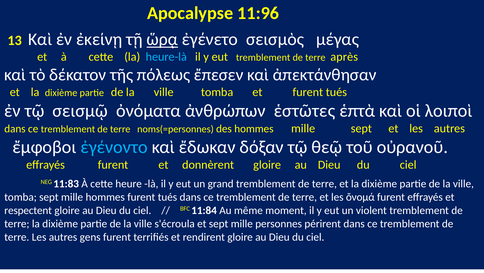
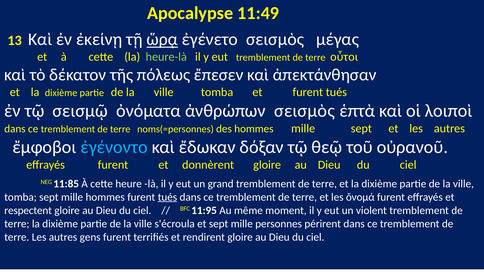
11:96: 11:96 -> 11:49 (258, 13)
heure-là colour: light blue -> light green (166, 57)
après: après -> οὗτοι (344, 57)
ἀνθρώπων ἑστῶτες: ἑστῶτες -> σεισμὸς (305, 111)
11:83: 11:83 -> 11:85 (66, 184)
tués underline: none -> present (167, 197)
11:84: 11:84 -> 11:95 (204, 210)
